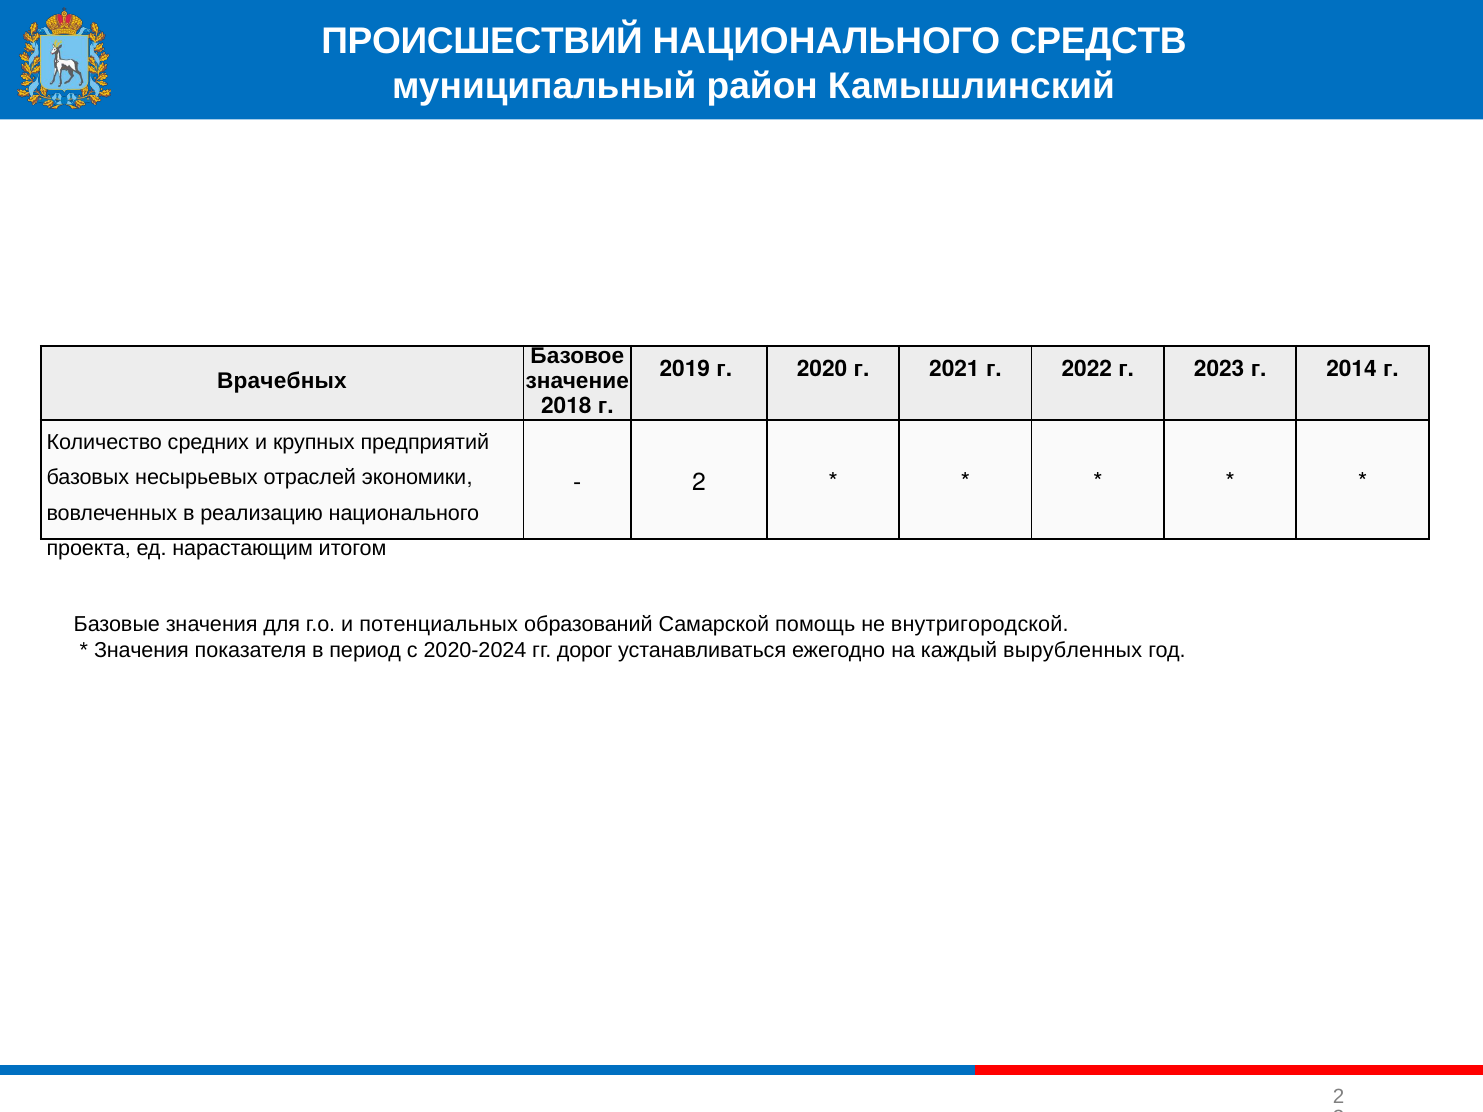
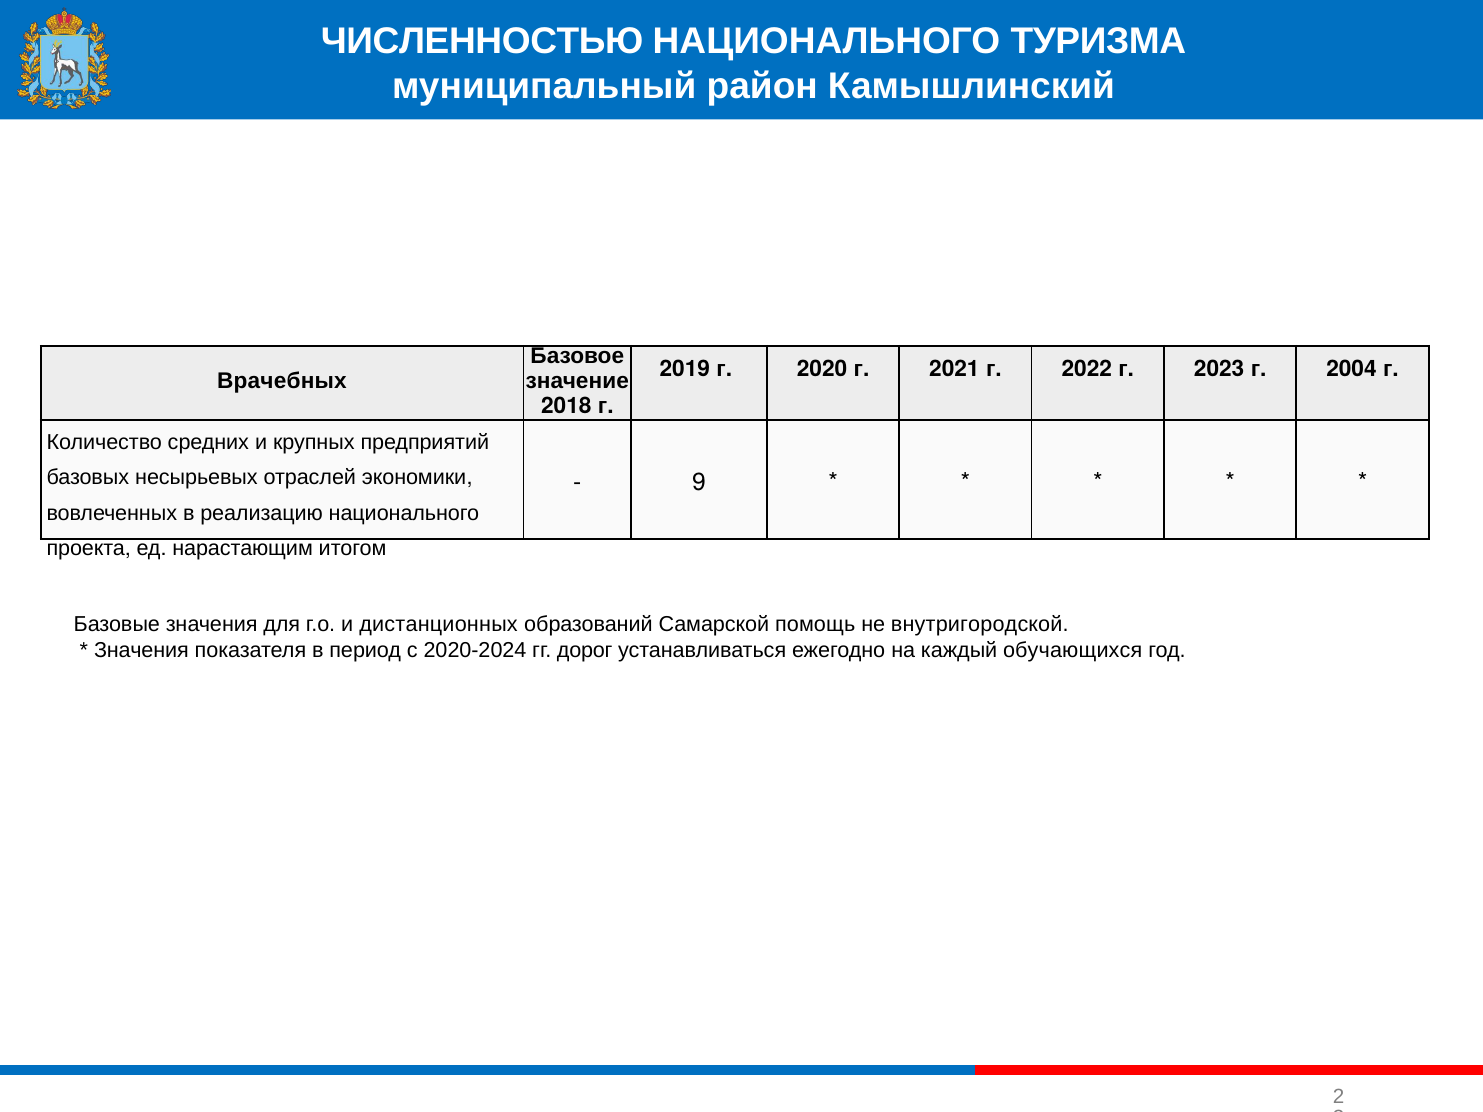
ПРОИСШЕСТВИЙ: ПРОИСШЕСТВИЙ -> ЧИСЛЕННОСТЬЮ (482, 41)
СРЕДСТВ: СРЕДСТВ -> ТУРИЗМА (1098, 41)
2014: 2014 -> 2004 (1351, 369)
2: 2 -> 9 (699, 482)
потенциальных: потенциальных -> дистанционных (439, 625)
вырубленных: вырубленных -> обучающихся (1073, 651)
